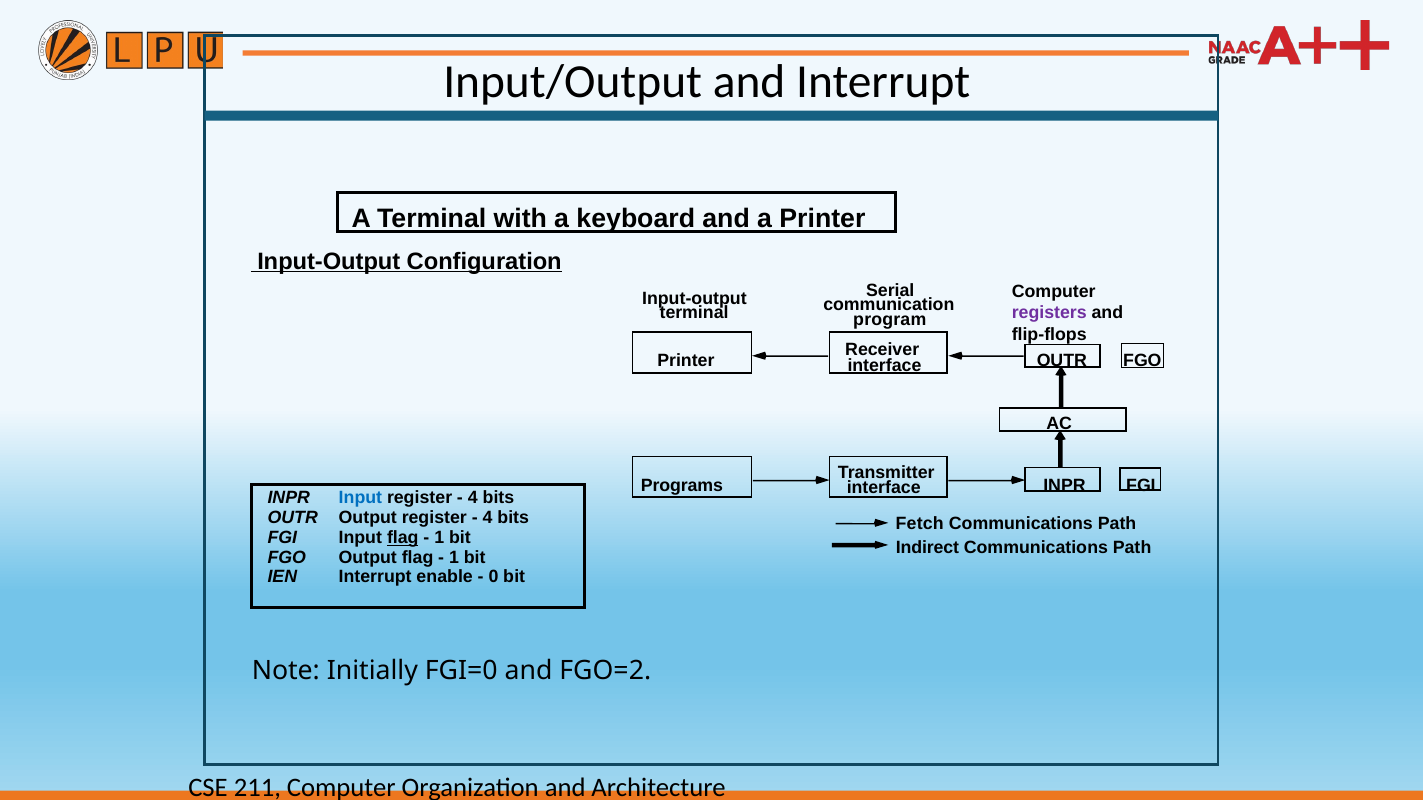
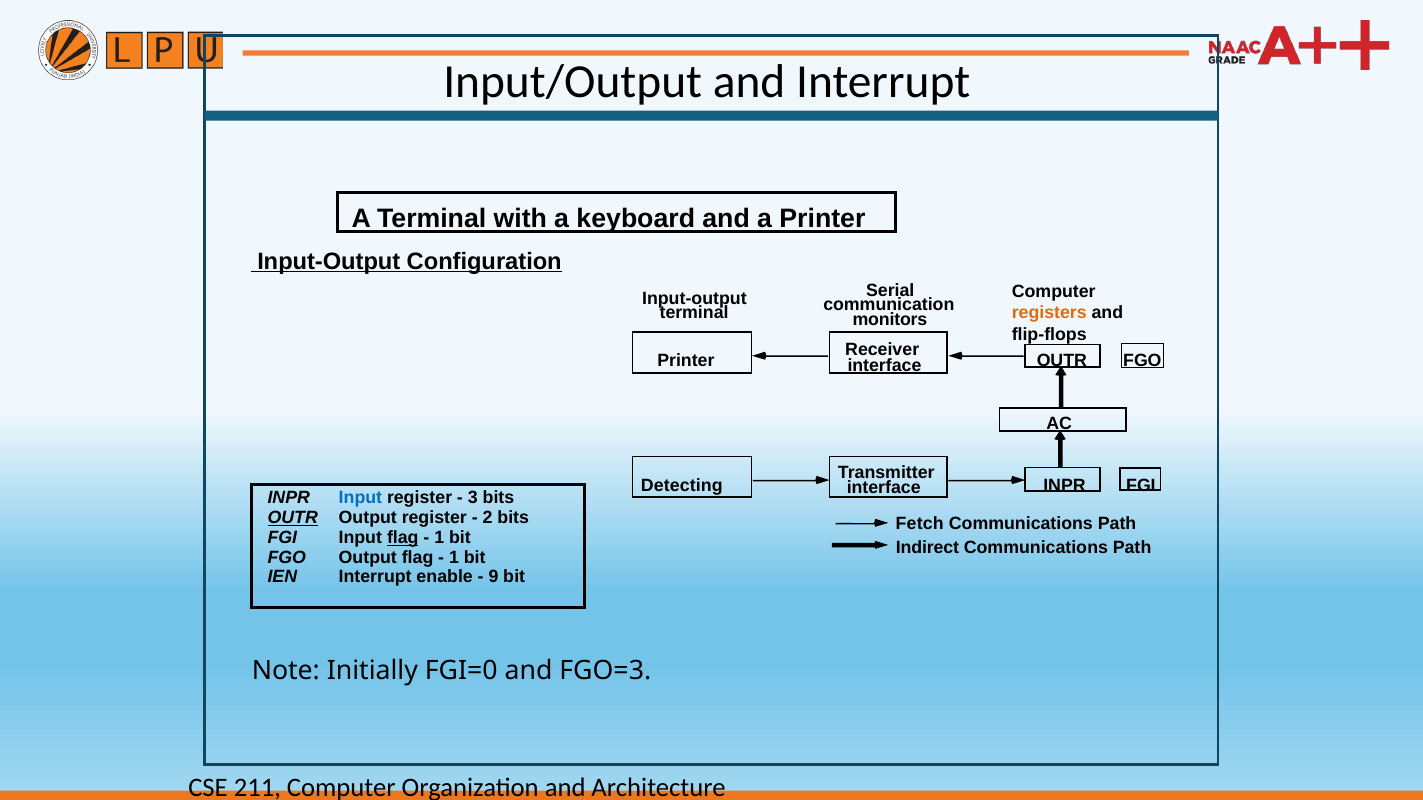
registers colour: purple -> orange (1049, 313)
program: program -> monitors (890, 320)
Programs: Programs -> Detecting (682, 485)
4: 4 -> 3 (473, 498)
OUTR underline: none -> present (293, 518)
4: 4 -> 2 (488, 518)
0: 0 -> 9 (493, 577)
FGO=2: FGO=2 -> FGO=3 (605, 671)
